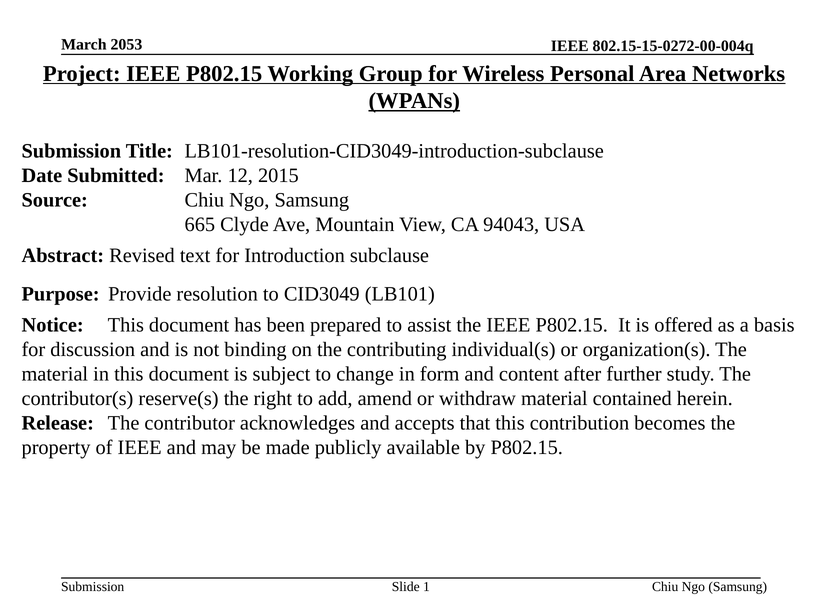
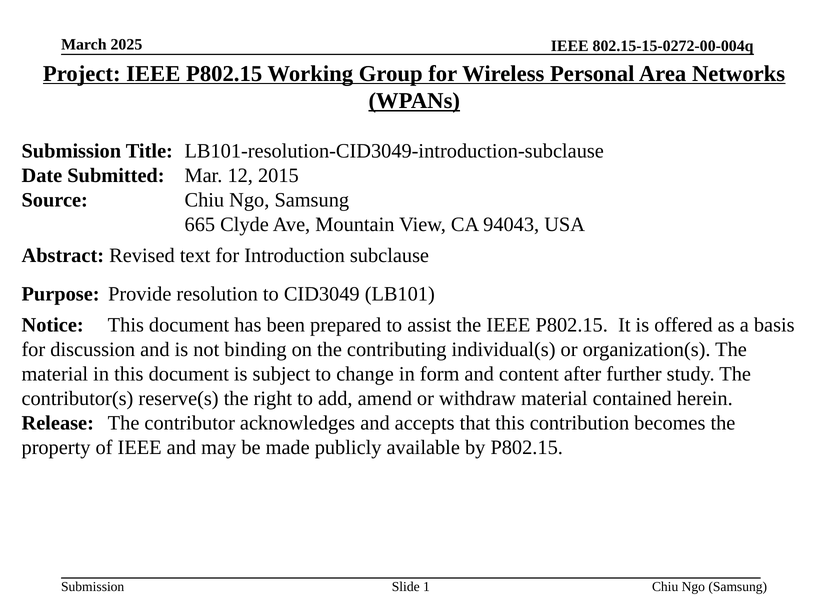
2053: 2053 -> 2025 (126, 45)
